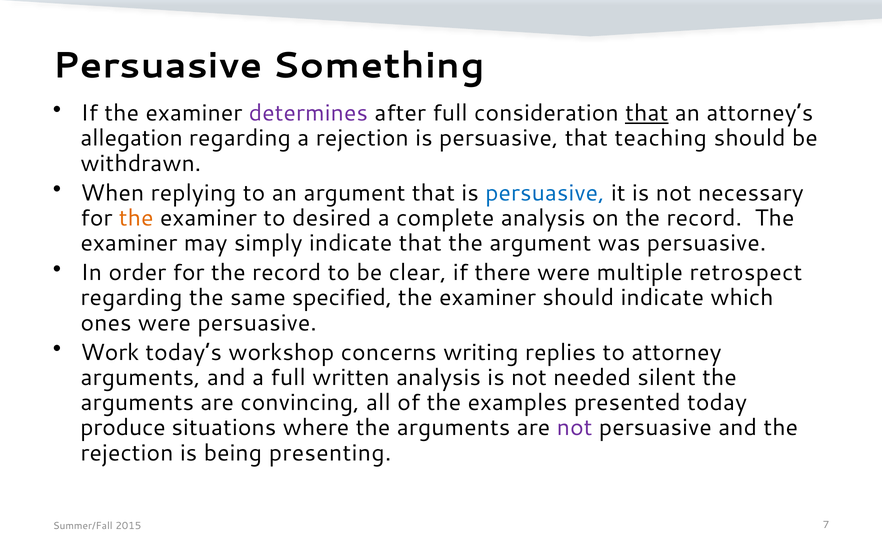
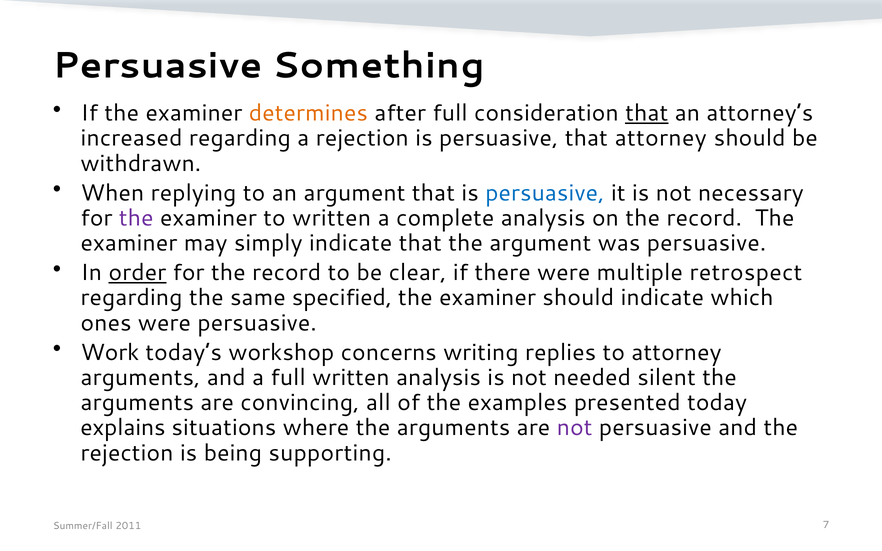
determines colour: purple -> orange (308, 113)
allegation: allegation -> increased (132, 138)
that teaching: teaching -> attorney (661, 138)
the colour: orange -> purple (136, 218)
to desired: desired -> written (332, 218)
order underline: none -> present (137, 273)
produce: produce -> explains (123, 428)
presenting: presenting -> supporting (330, 453)
2015: 2015 -> 2011 (128, 526)
